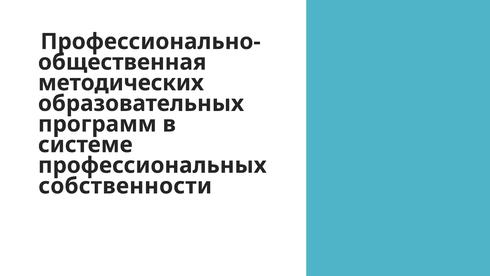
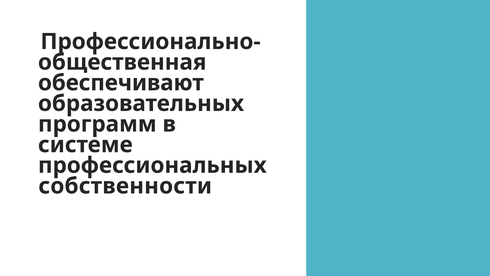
методических: методических -> обеспечивают (121, 83)
